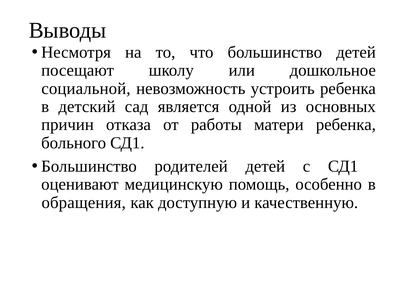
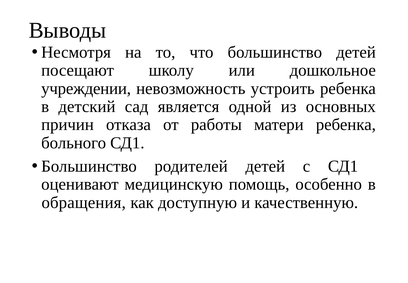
социальной: социальной -> учреждении (86, 88)
